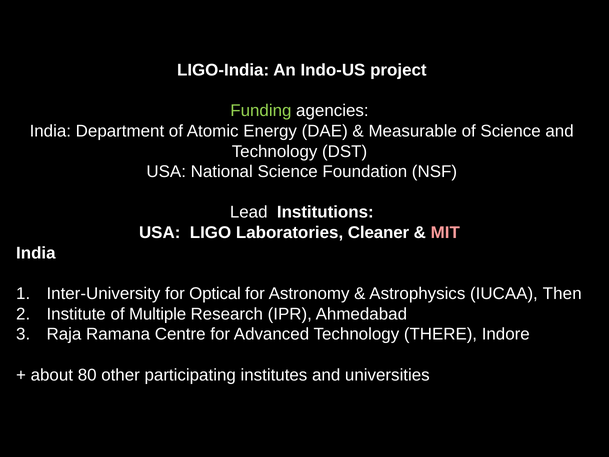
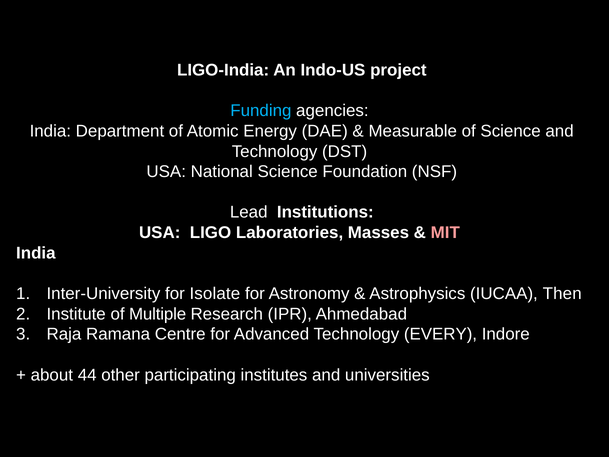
Funding colour: light green -> light blue (261, 111)
Cleaner: Cleaner -> Masses (378, 233)
Optical: Optical -> Isolate (215, 294)
THERE: THERE -> EVERY (440, 334)
80: 80 -> 44 (87, 375)
